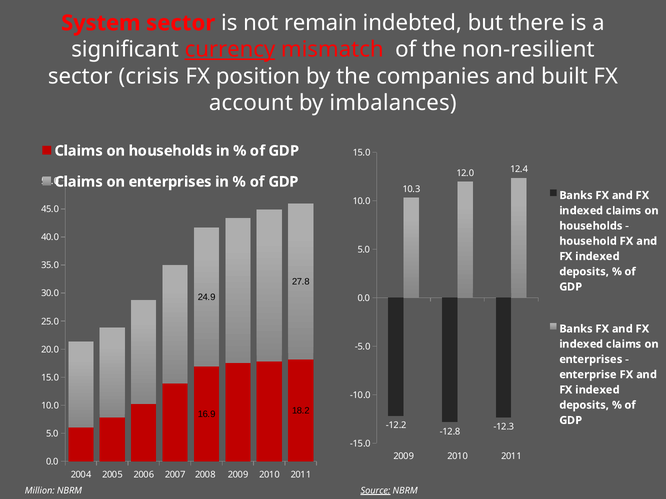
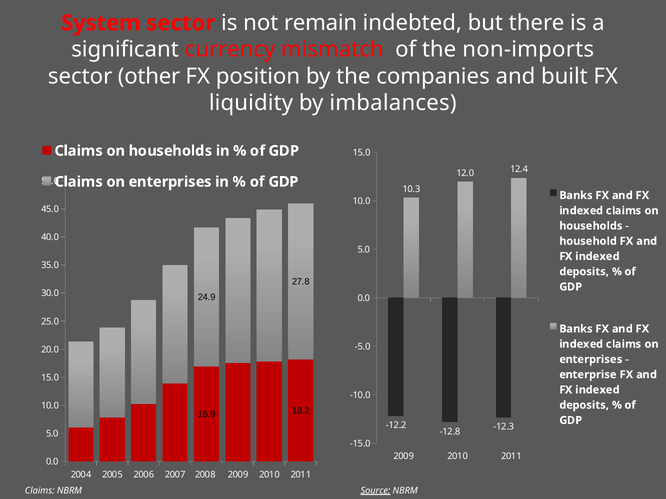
currency underline: present -> none (230, 50)
non-resilient: non-resilient -> non-imports (528, 50)
crisis: crisis -> other (149, 76)
account: account -> liquidity (251, 103)
Million: Million -> Claims (40, 491)
